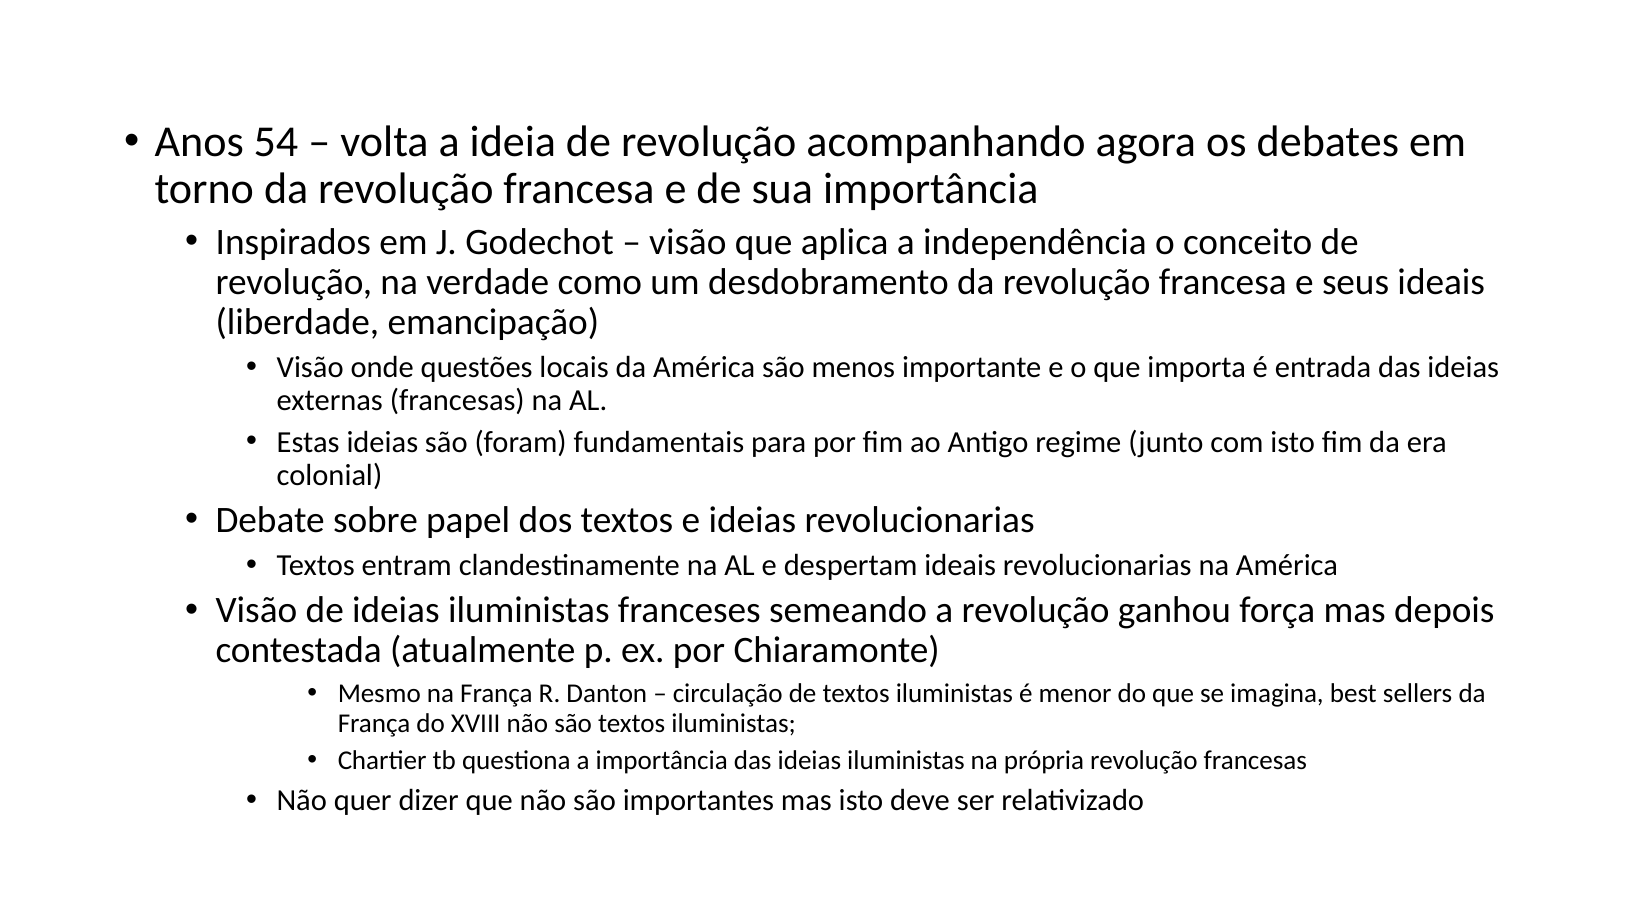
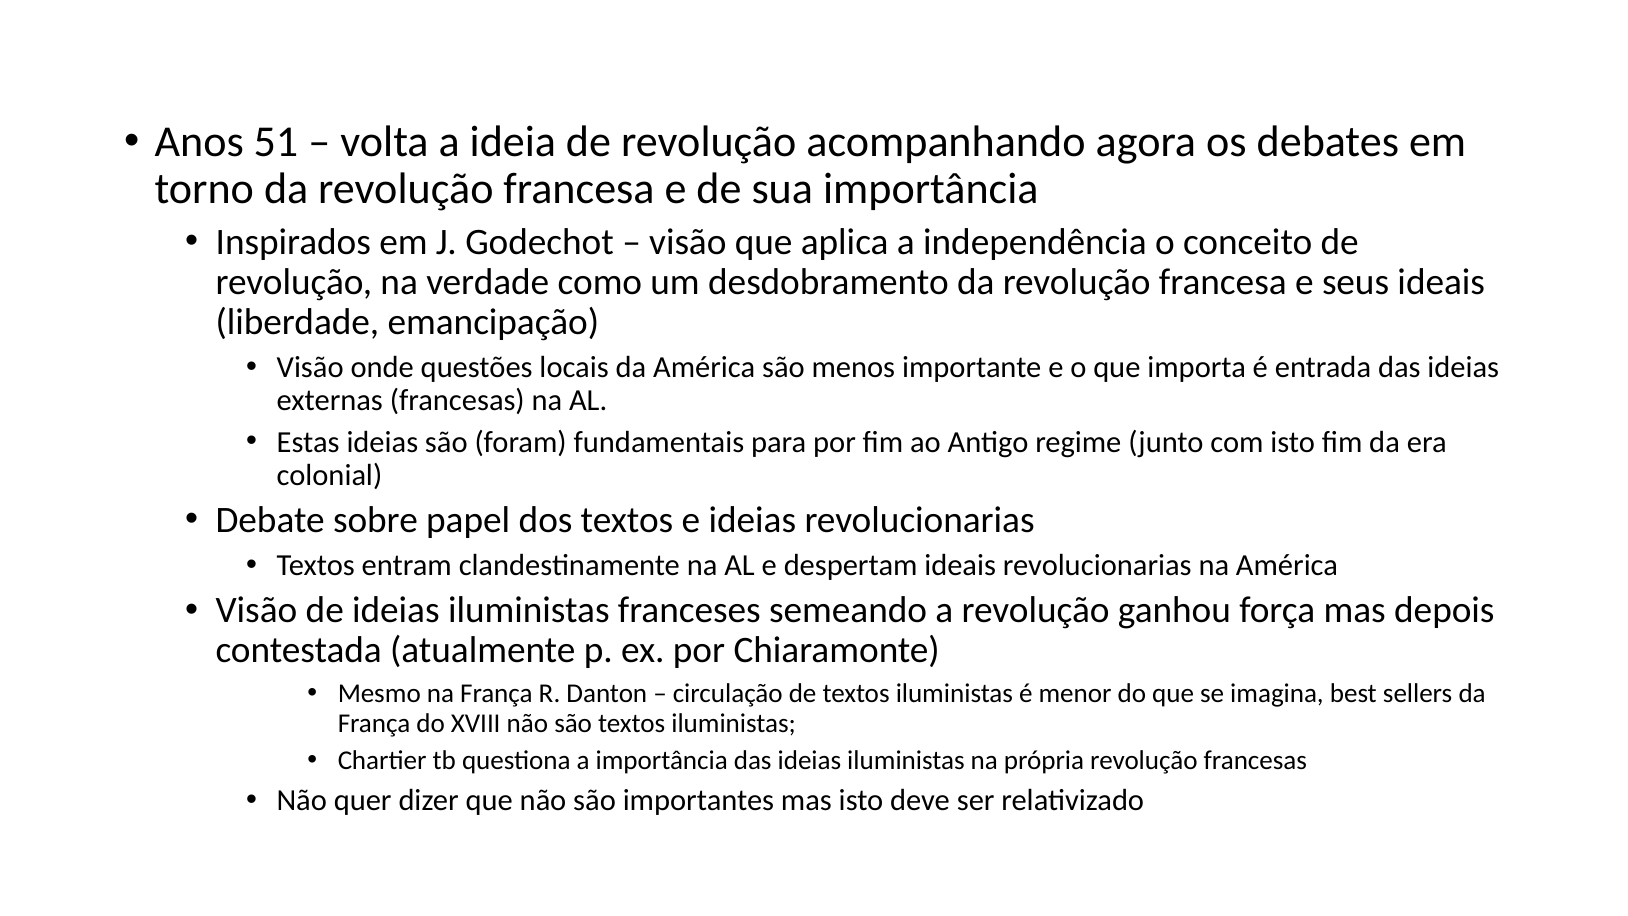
54: 54 -> 51 (276, 142)
